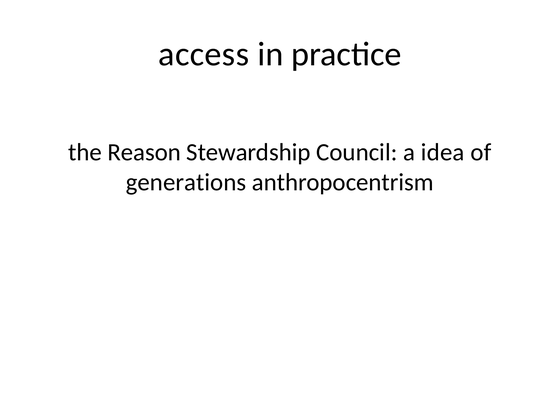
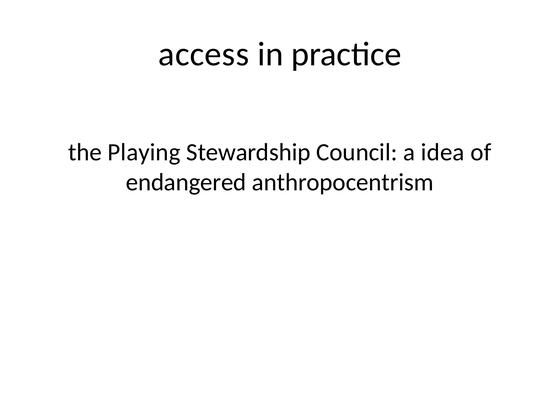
Reason: Reason -> Playing (144, 152)
generations: generations -> endangered (186, 182)
